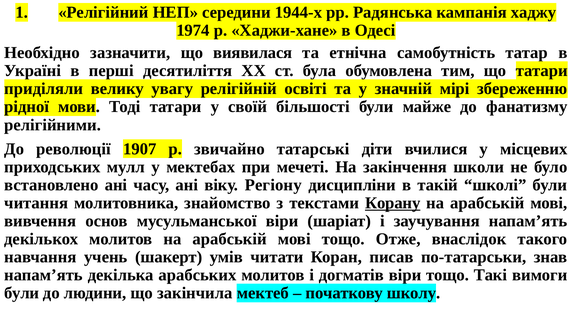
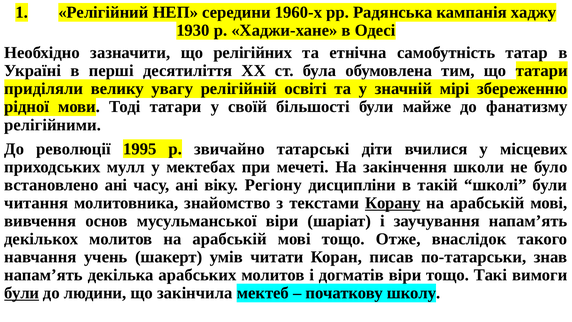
1944-х: 1944-х -> 1960-х (298, 12)
1974: 1974 -> 1930 (193, 30)
виявилася: виявилася -> релігійних (253, 53)
1907: 1907 -> 1995 (140, 149)
були underline: none -> present (22, 293)
